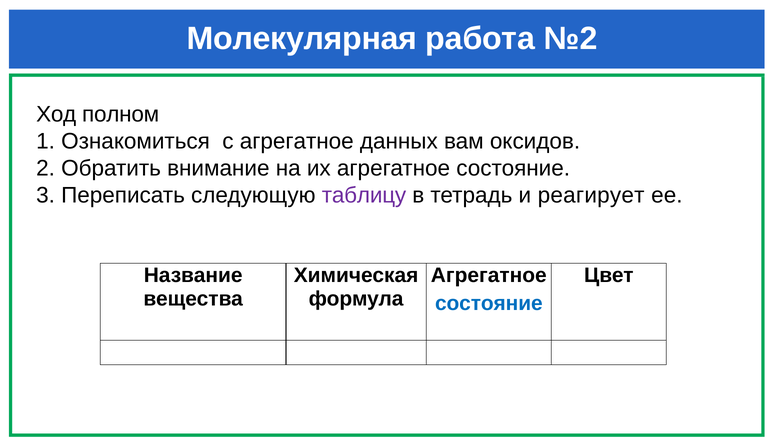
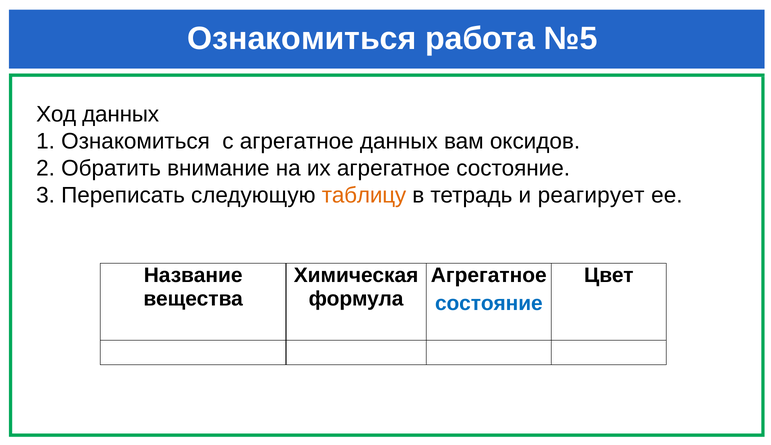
Молекулярная: Молекулярная -> Ознакомиться (302, 39)
№2: №2 -> №5 (571, 39)
Ход полном: полном -> данных (121, 114)
таблицу colour: purple -> orange (364, 195)
